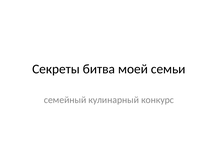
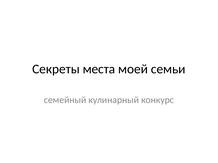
битва: битва -> места (99, 69)
